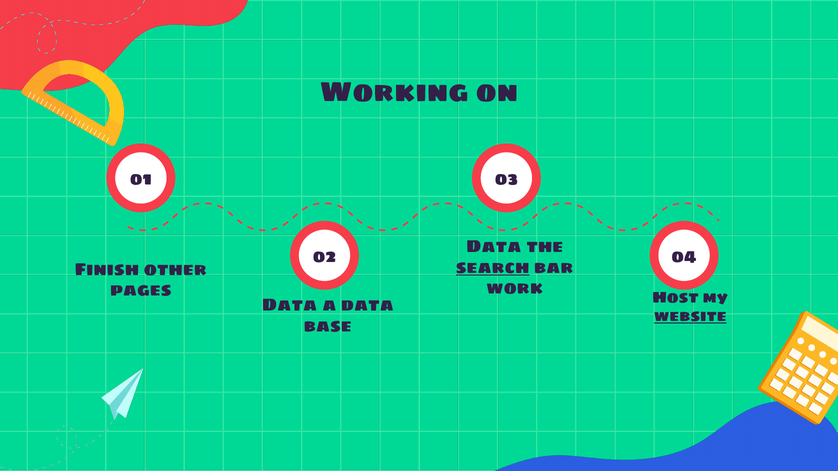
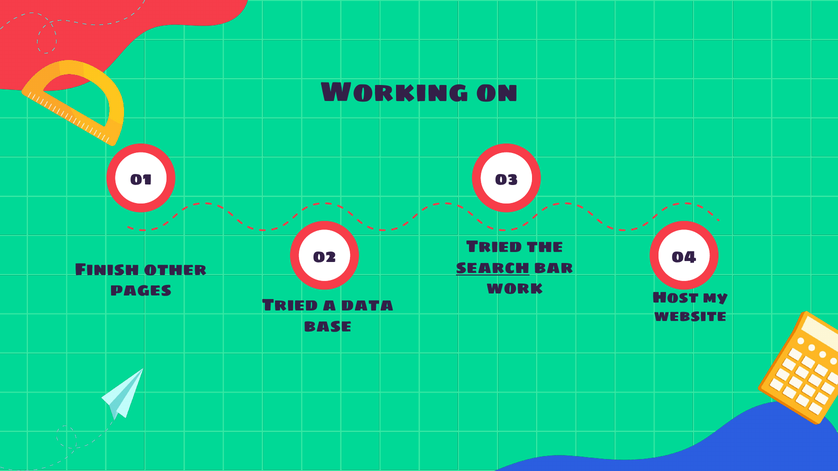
Data: Data -> Tried (494, 247)
Data: Data -> Tried (290, 305)
website underline: present -> none (690, 317)
